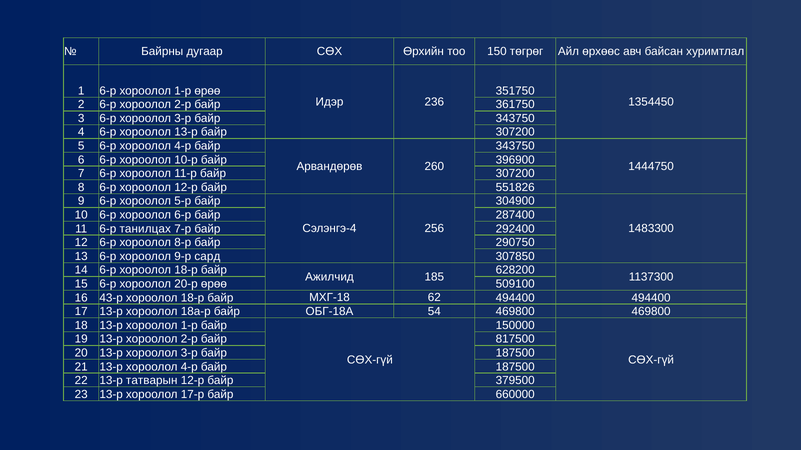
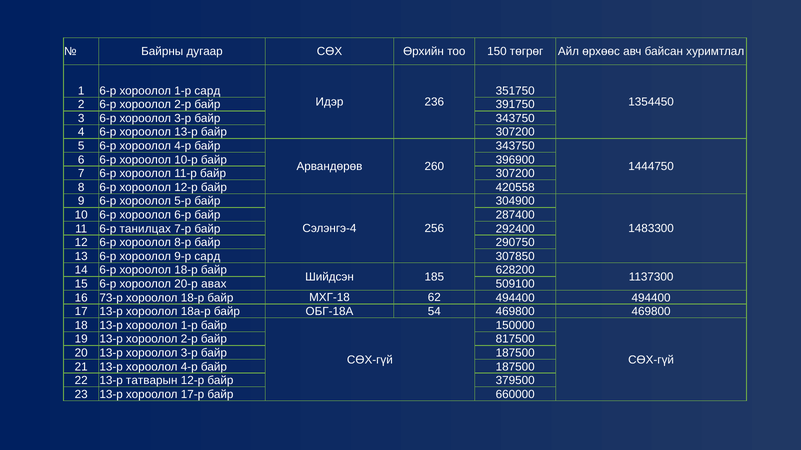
1-р өрөө: өрөө -> сард (207, 91)
361750: 361750 -> 391750 (515, 105)
551826: 551826 -> 420558 (515, 188)
Ажилчид: Ажилчид -> Шийдсэн (329, 277)
20-р өрөө: өрөө -> авах (214, 284)
43-р: 43-р -> 73-р (111, 298)
